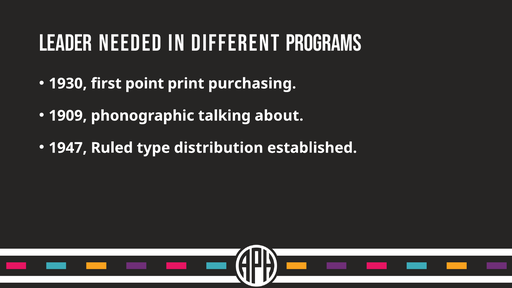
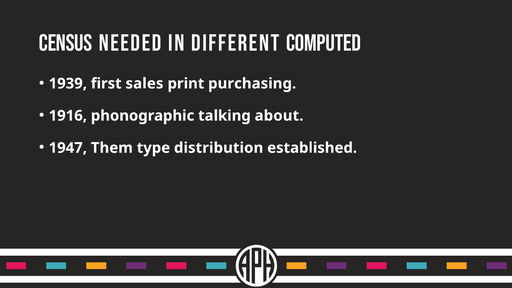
Leader: Leader -> Census (66, 43)
Programs: Programs -> Computed (324, 43)
1930: 1930 -> 1939 (68, 84)
point: point -> sales (144, 84)
1909: 1909 -> 1916 (68, 116)
Ruled: Ruled -> Them (112, 148)
